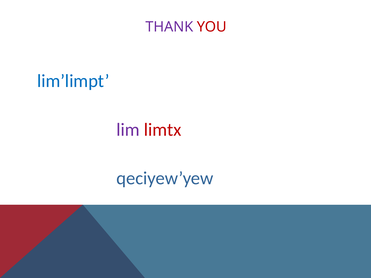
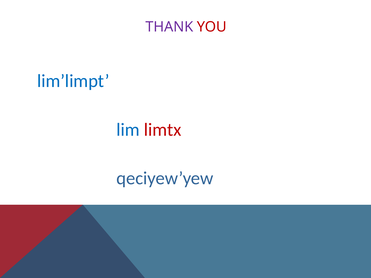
lim colour: purple -> blue (128, 130)
